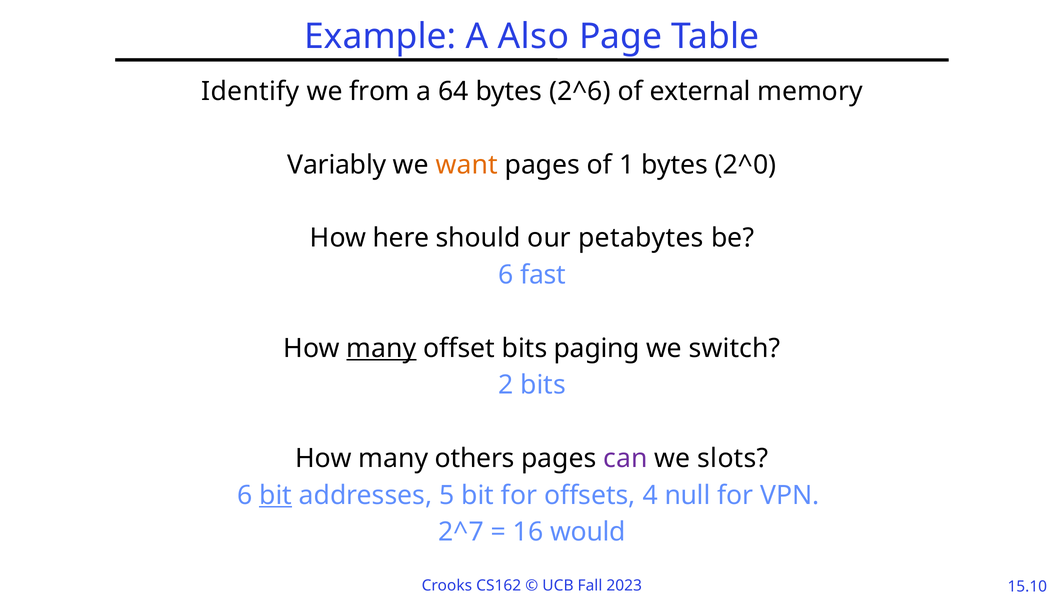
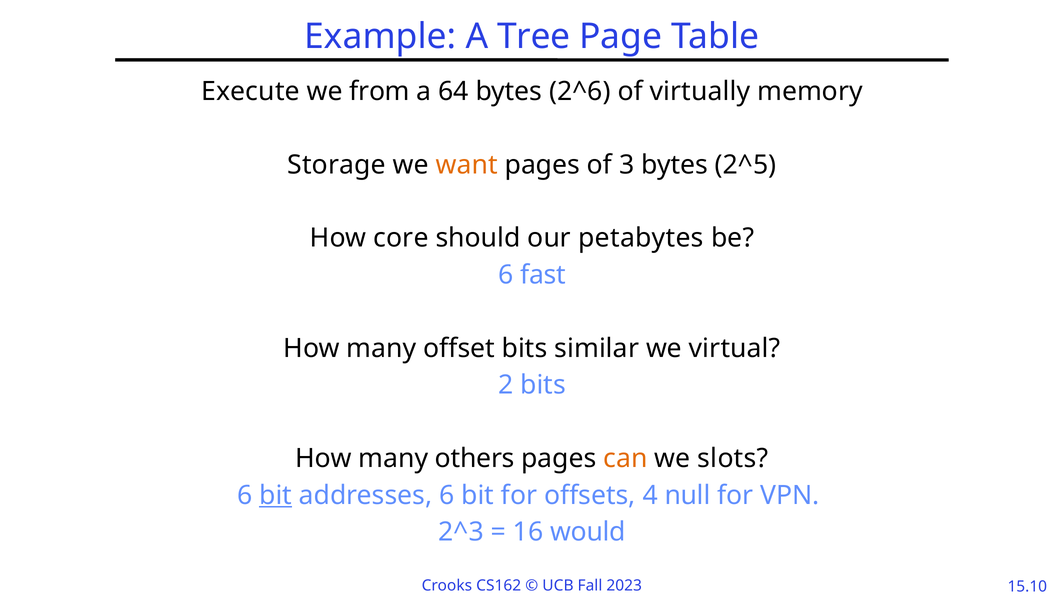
Also: Also -> Tree (534, 36)
Identify: Identify -> Execute (250, 91)
external: external -> virtually (700, 91)
Variably: Variably -> Storage (337, 165)
1: 1 -> 3 (627, 165)
2^0: 2^0 -> 2^5 (746, 165)
here: here -> core (401, 238)
many underline: present -> none (381, 348)
paging: paging -> similar (597, 348)
switch: switch -> virtual (735, 348)
can colour: purple -> orange (625, 458)
addresses 5: 5 -> 6 (447, 495)
2^7: 2^7 -> 2^3 (461, 532)
